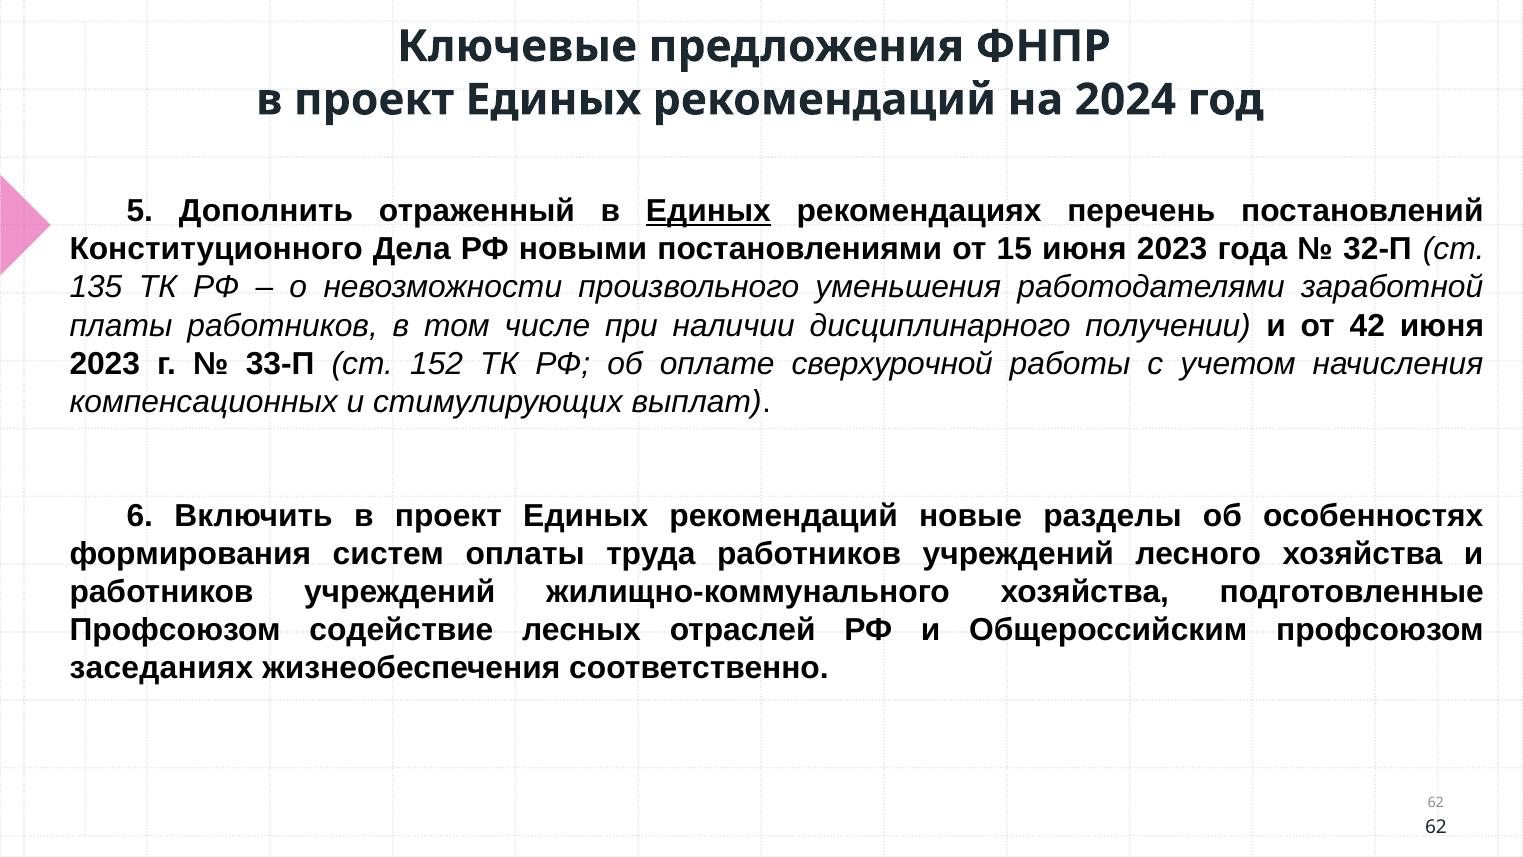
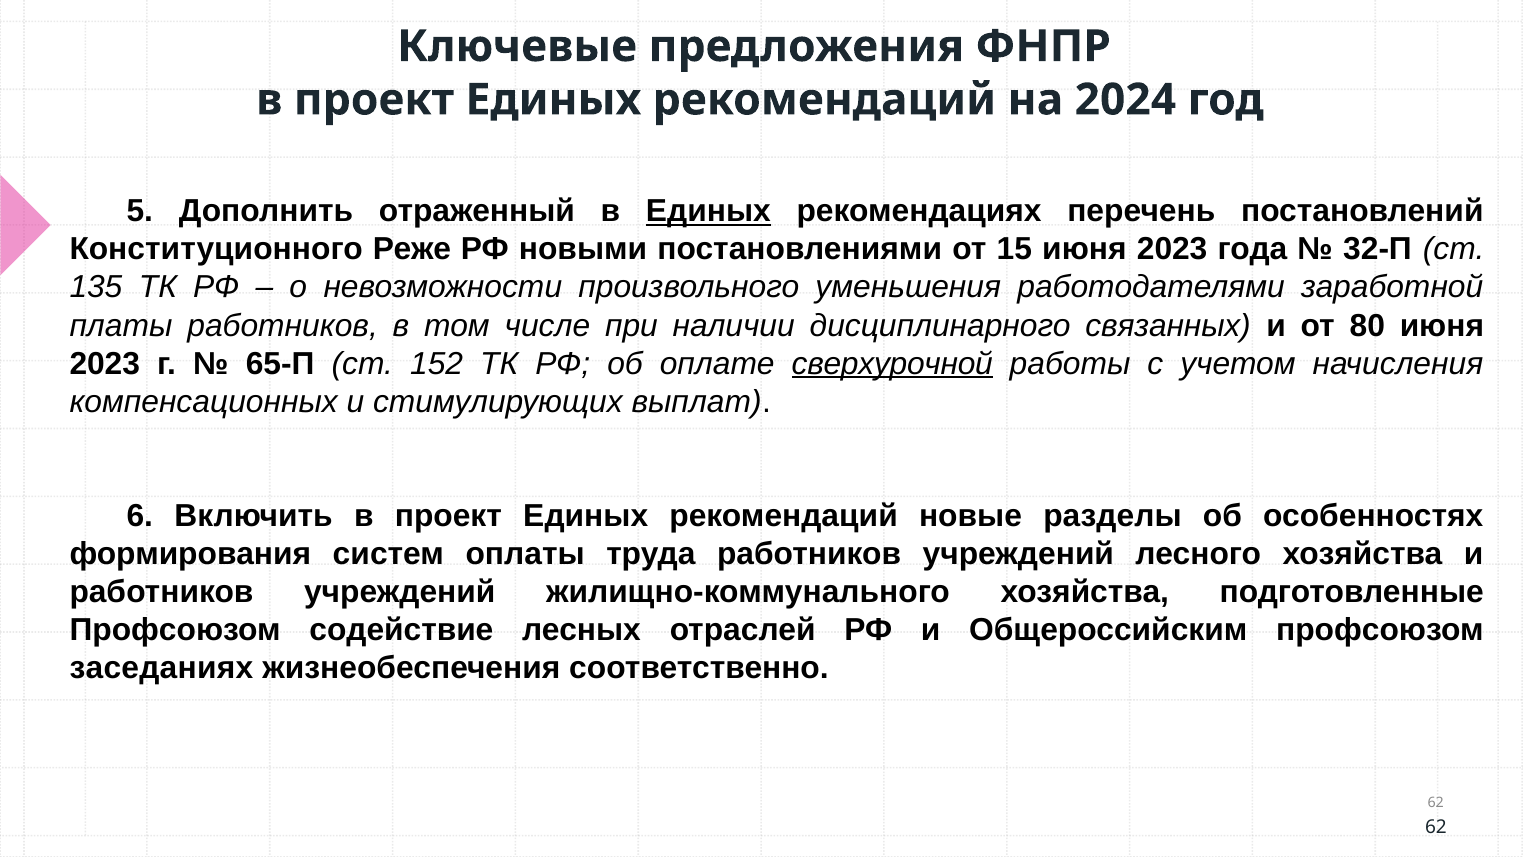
Дела: Дела -> Реже (412, 249)
получении: получении -> связанных (1168, 325)
42: 42 -> 80 (1367, 325)
33-П: 33-П -> 65-П (280, 364)
сверхурочной underline: none -> present (892, 364)
